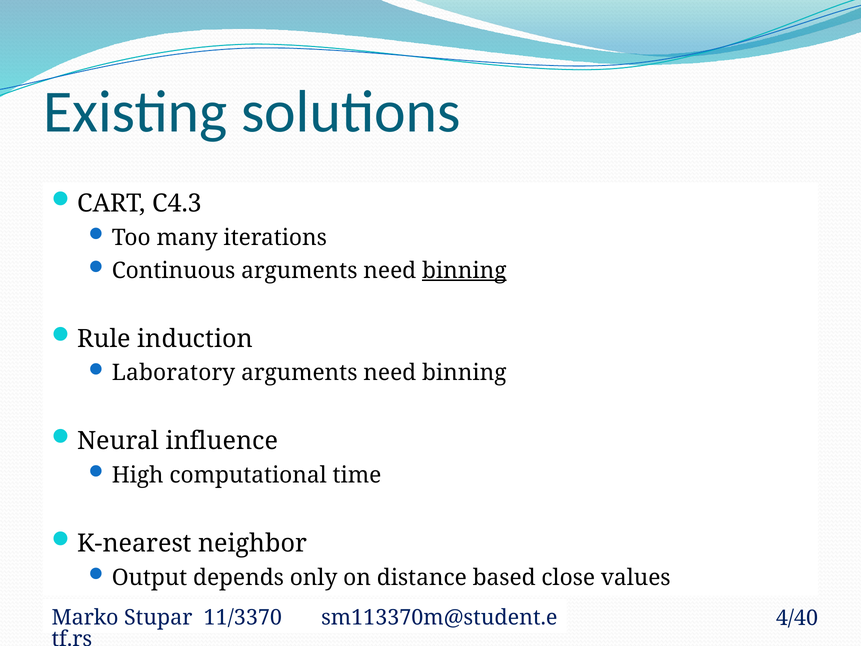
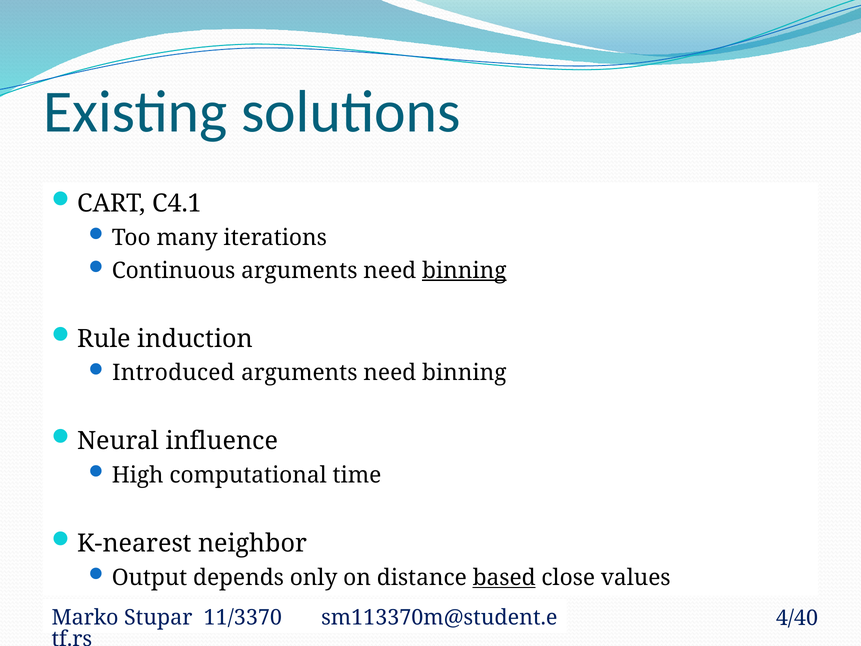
C4.3: C4.3 -> C4.1 (177, 203)
Laboratory: Laboratory -> Introduced (173, 373)
based underline: none -> present (504, 577)
